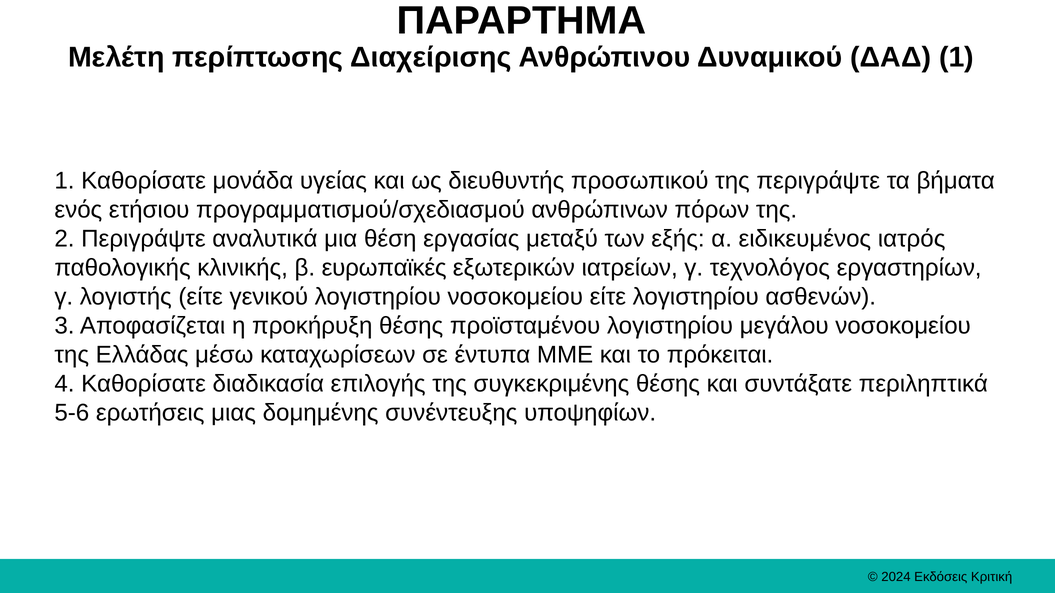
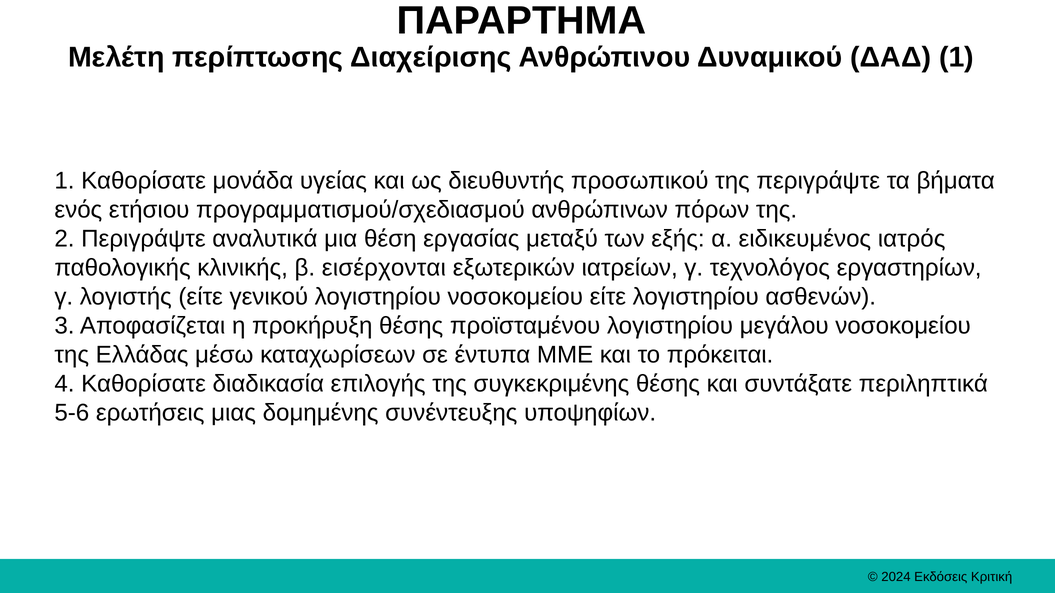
ευρωπαϊκές: ευρωπαϊκές -> εισέρχονται (384, 268)
